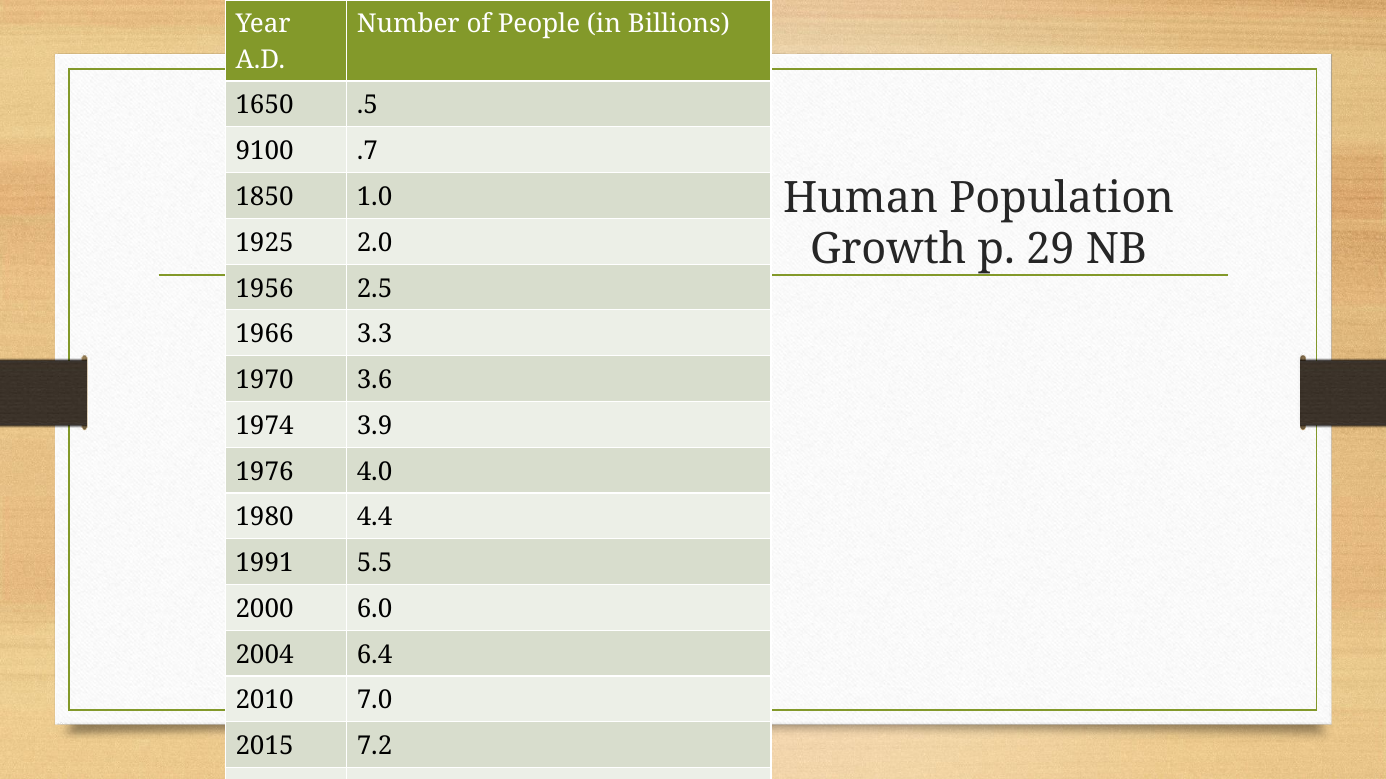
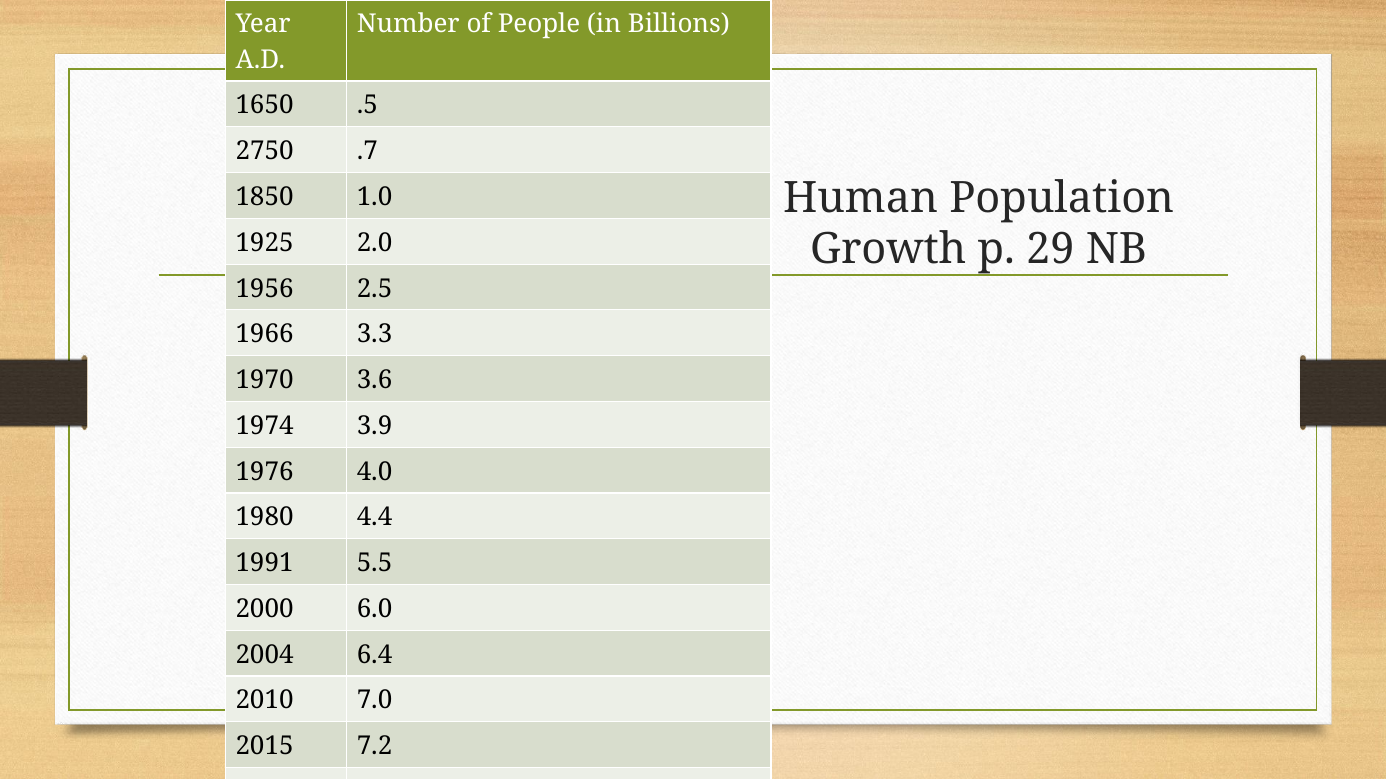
9100: 9100 -> 2750 (265, 151)
